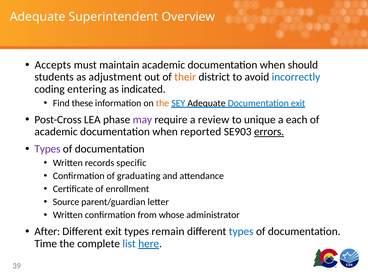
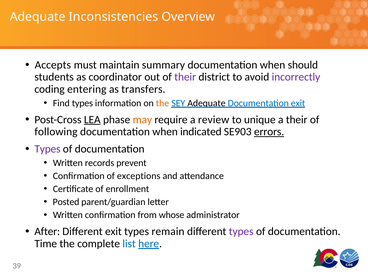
Superintendent: Superintendent -> Inconsistencies (113, 17)
maintain academic: academic -> summary (163, 65)
adjustment: adjustment -> coordinator (115, 77)
their colour: orange -> purple (185, 77)
incorrectly colour: blue -> purple (296, 77)
indicated: indicated -> transfers (143, 89)
Find these: these -> types (82, 103)
LEA underline: none -> present (92, 120)
may colour: purple -> orange (142, 120)
a each: each -> their (297, 120)
academic: academic -> following (56, 132)
reported: reported -> indicated (201, 132)
specific: specific -> prevent (131, 163)
graduating: graduating -> exceptions (139, 176)
Source: Source -> Posted (66, 202)
types colour: blue -> purple (241, 231)
